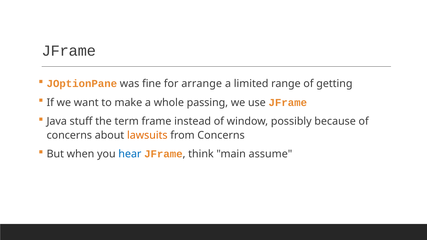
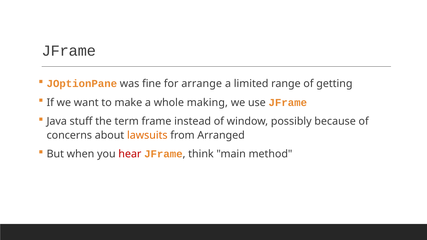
passing: passing -> making (207, 103)
from Concerns: Concerns -> Arranged (221, 135)
hear colour: blue -> red (130, 154)
assume: assume -> method (270, 154)
